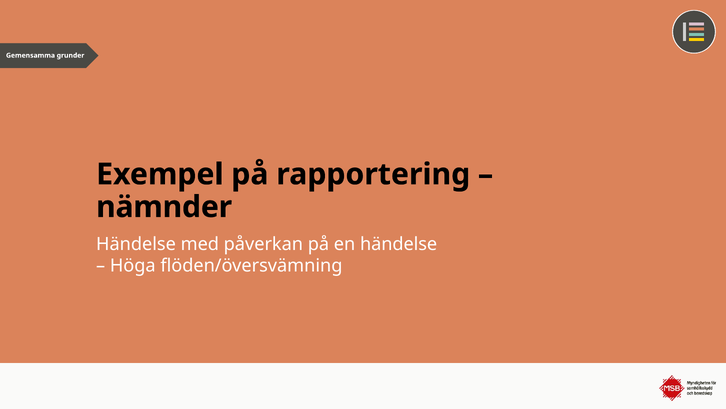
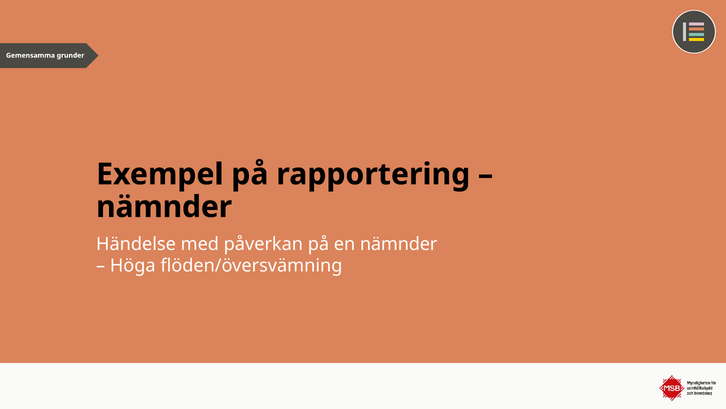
en händelse: händelse -> nämnder (399, 244)
